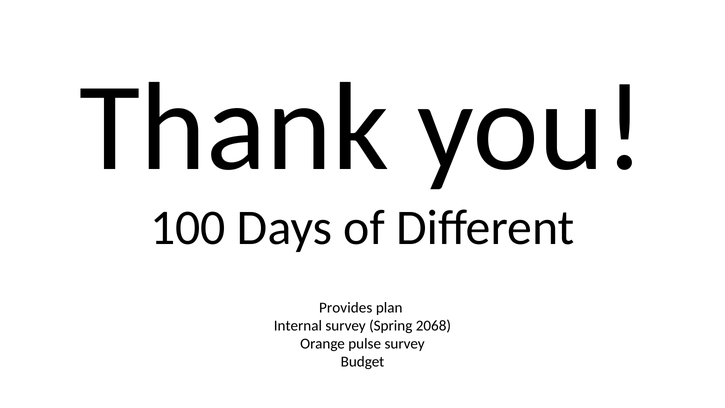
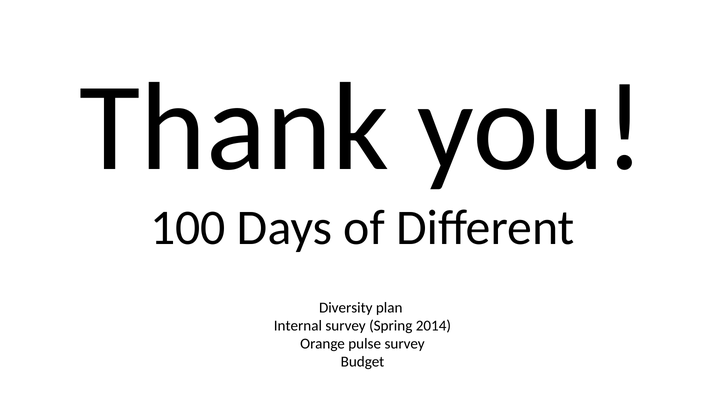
Provides: Provides -> Diversity (346, 307)
2068: 2068 -> 2014 (433, 326)
